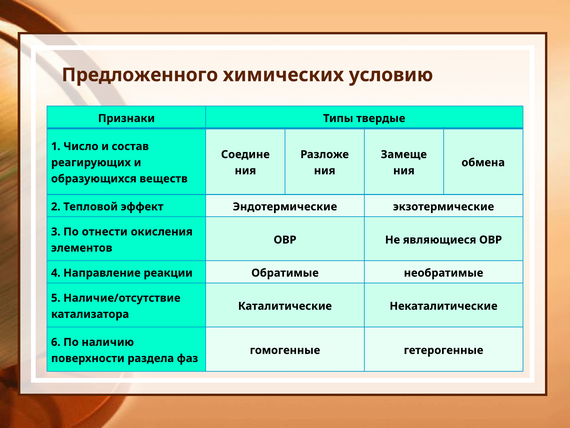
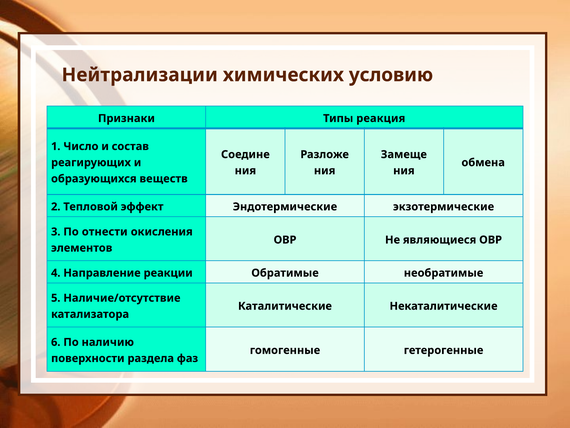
Предложенного: Предложенного -> Нейтрализации (140, 75)
твердые: твердые -> реакция (381, 118)
